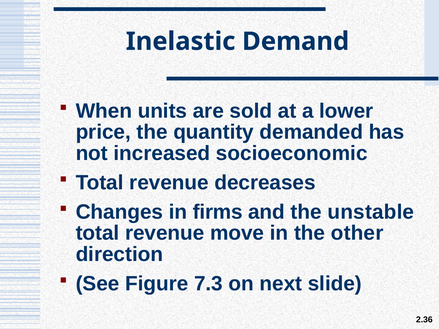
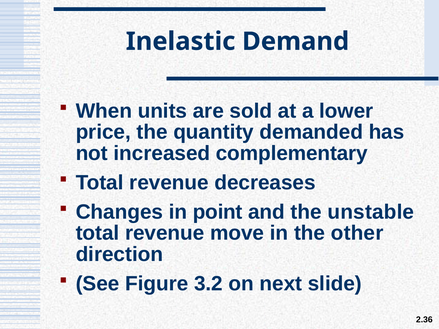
socioeconomic: socioeconomic -> complementary (292, 153)
firms: firms -> point (218, 212)
7.3: 7.3 -> 3.2 (208, 284)
